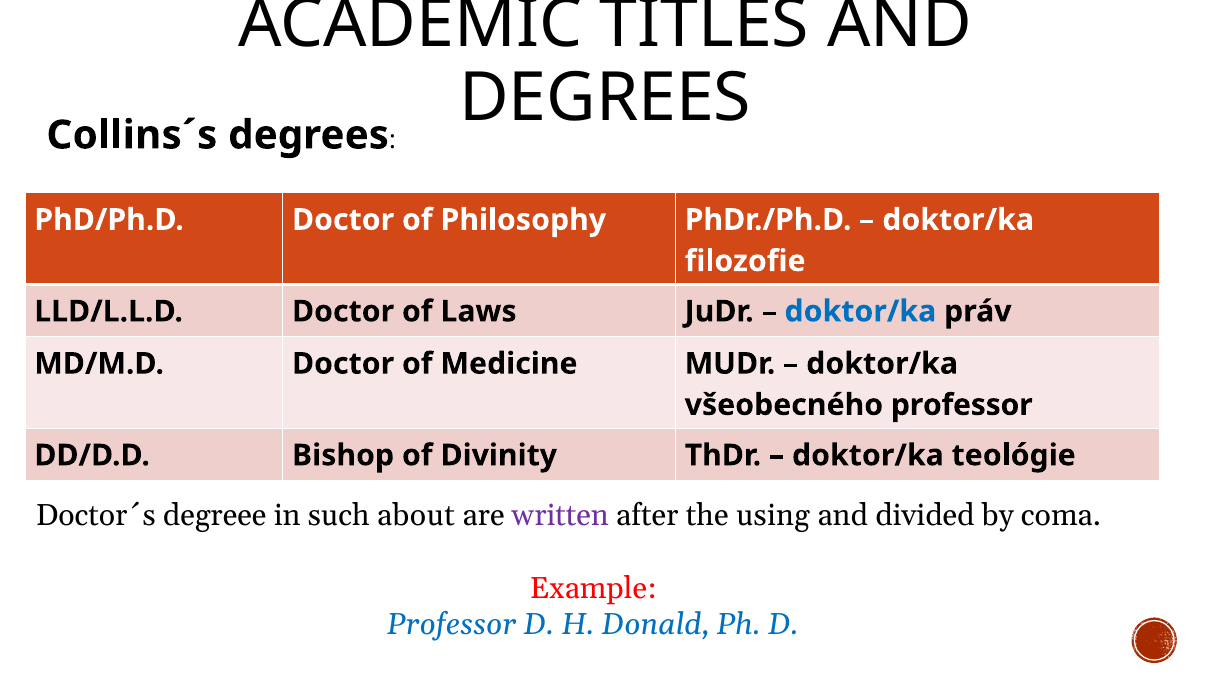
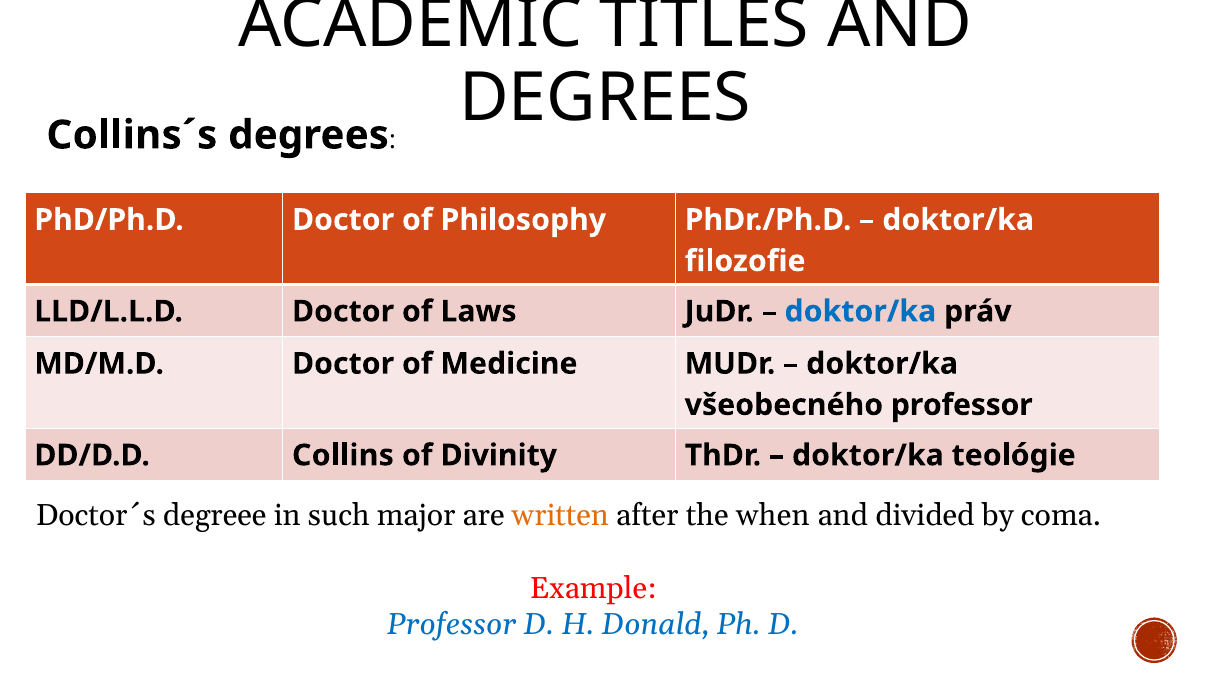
Bishop: Bishop -> Collins (343, 456)
about: about -> major (416, 516)
written colour: purple -> orange (560, 516)
using: using -> when (773, 516)
